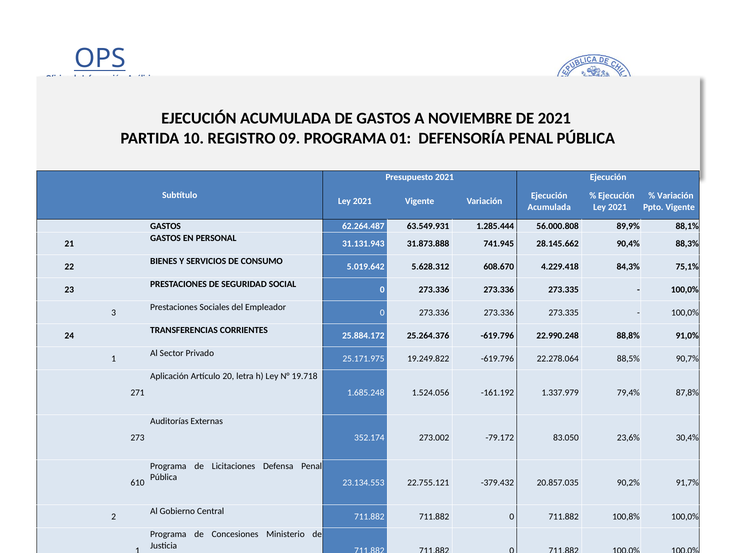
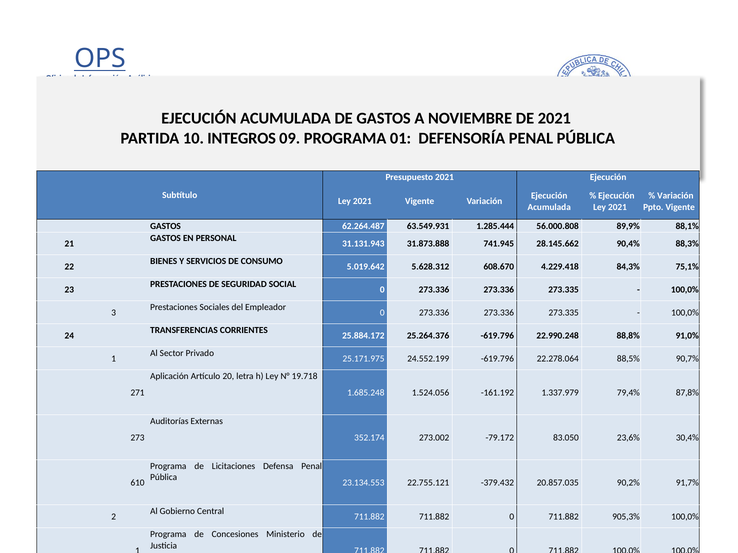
REGISTRO: REGISTRO -> INTEGROS (242, 138)
19.249.822: 19.249.822 -> 24.552.199 (428, 359)
100,8%: 100,8% -> 905,3% (626, 517)
